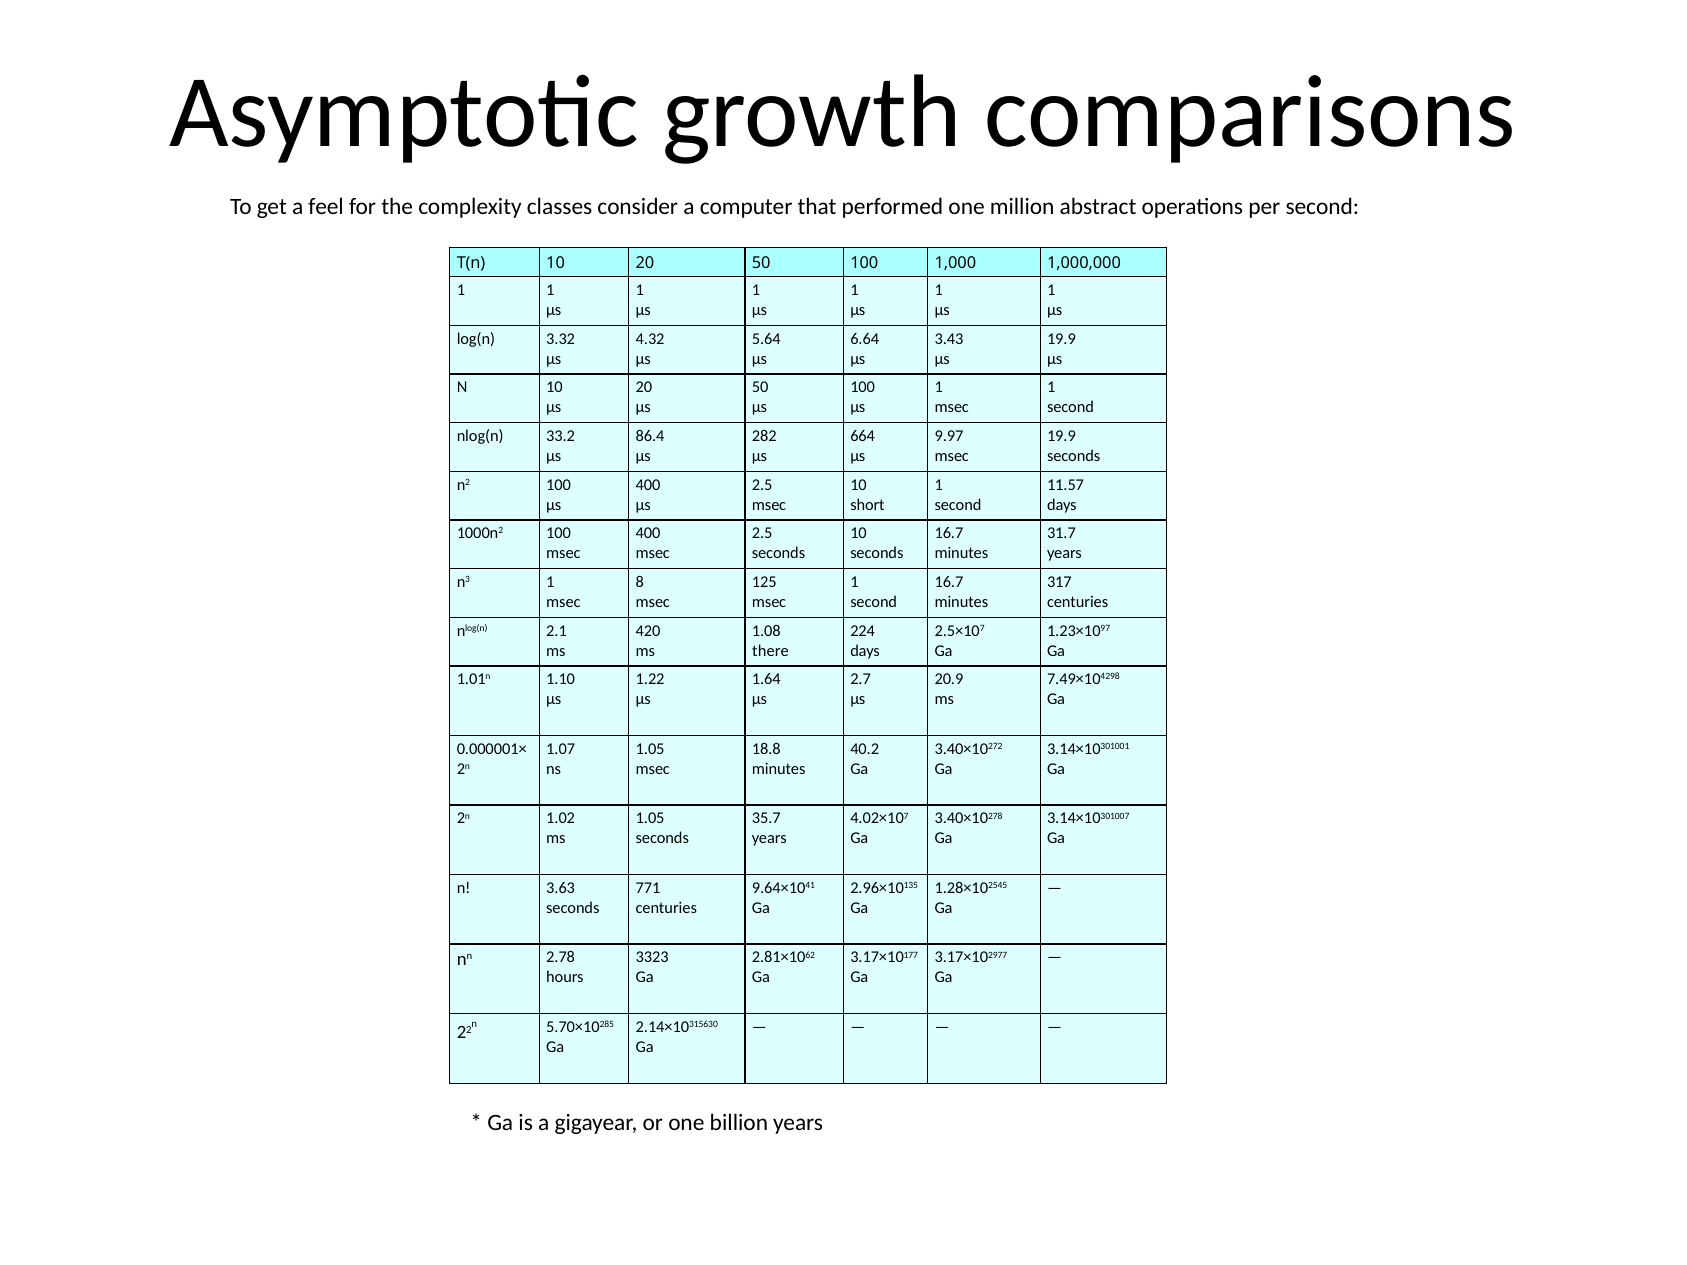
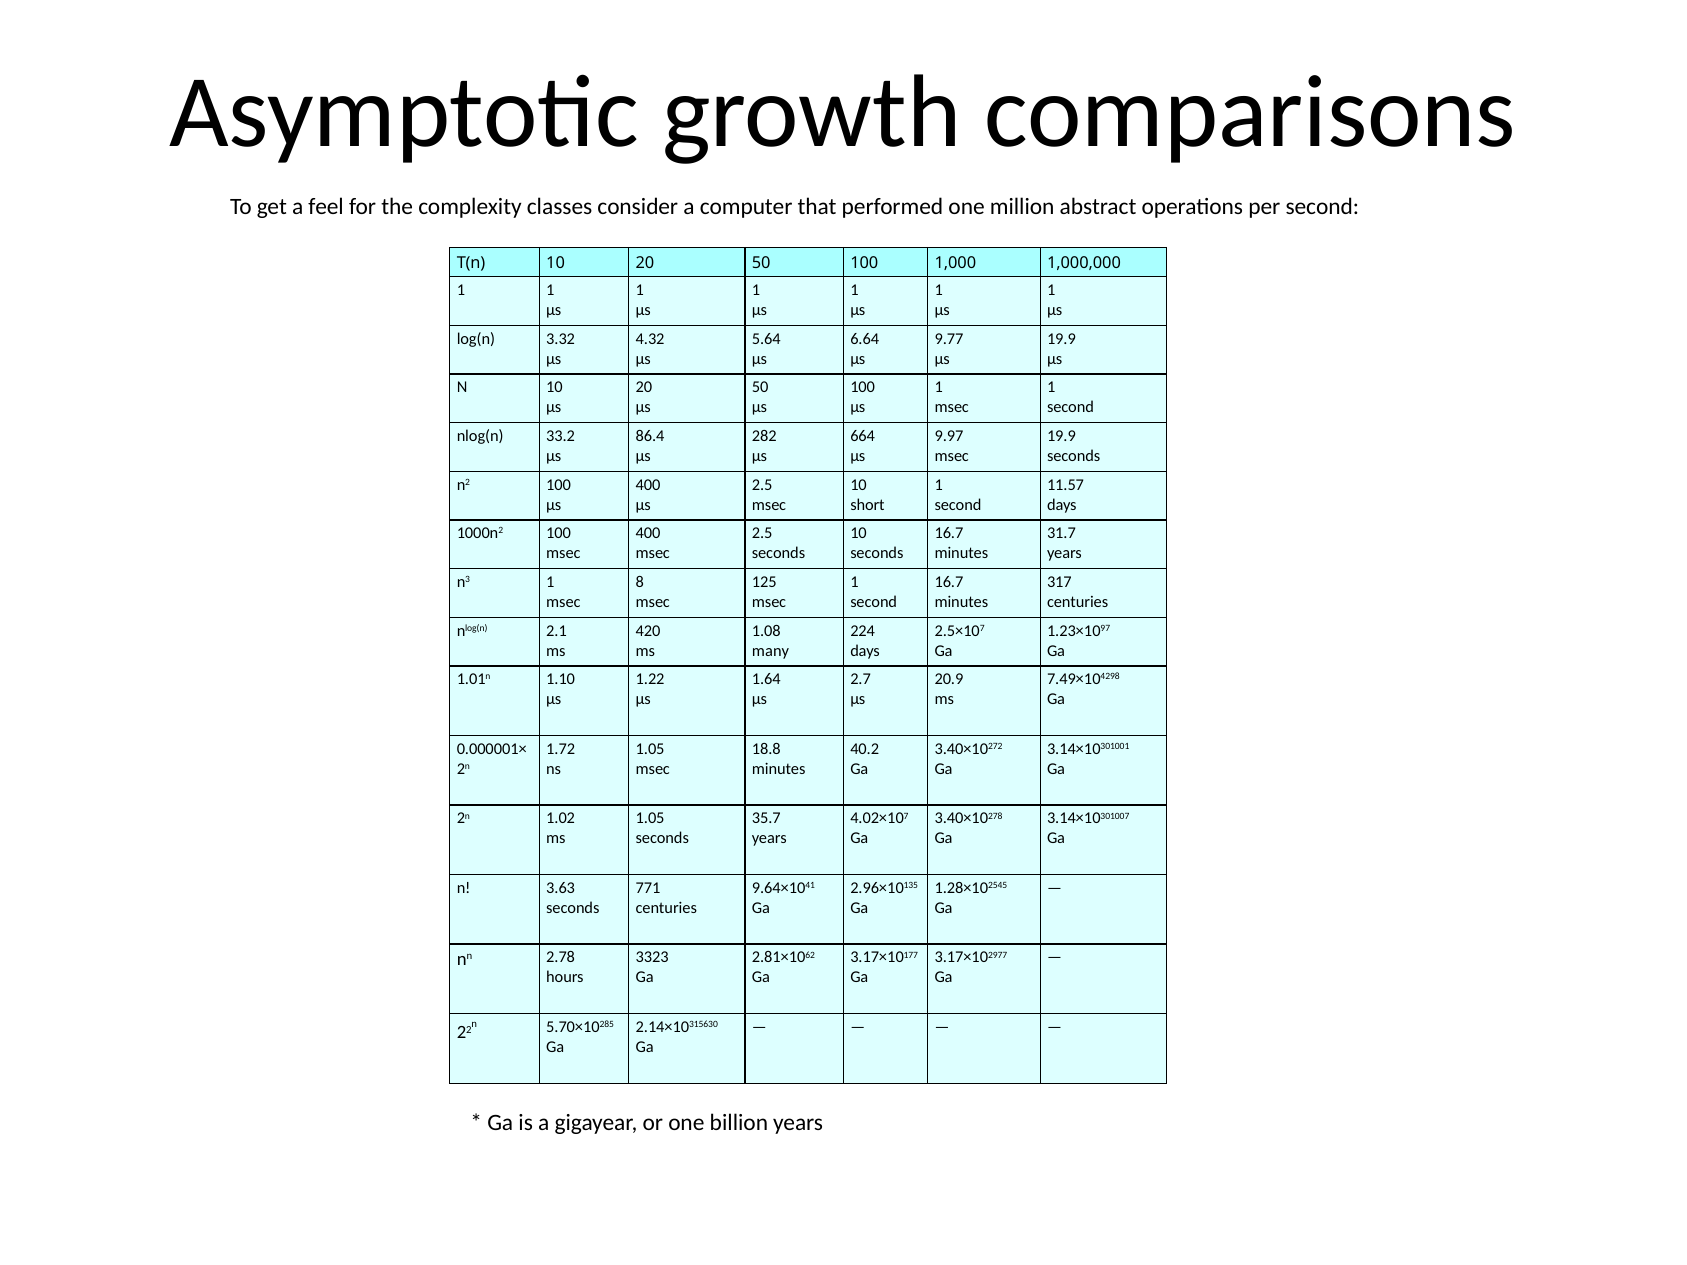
3.43: 3.43 -> 9.77 (949, 339)
there: there -> many (771, 651)
1.07: 1.07 -> 1.72 (561, 749)
